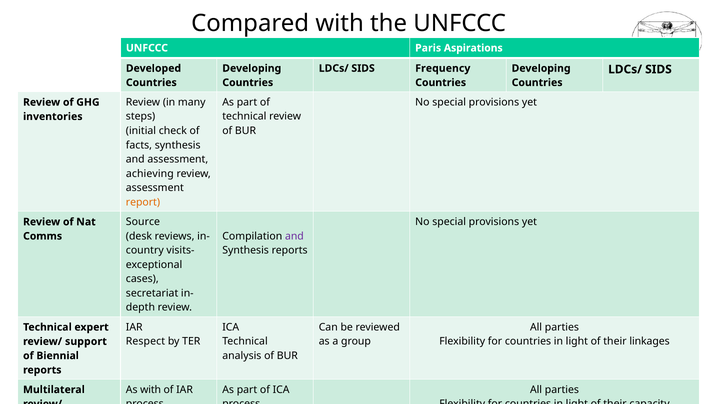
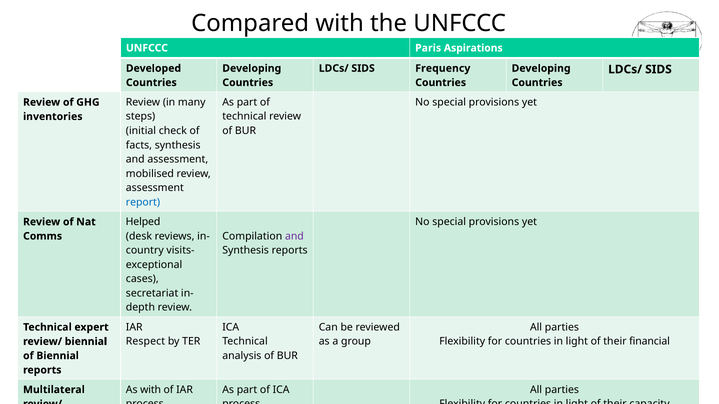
achieving: achieving -> mobilised (150, 174)
report colour: orange -> blue (143, 202)
Source: Source -> Helped (143, 222)
linkages: linkages -> financial (650, 342)
review/ support: support -> biennial (86, 342)
